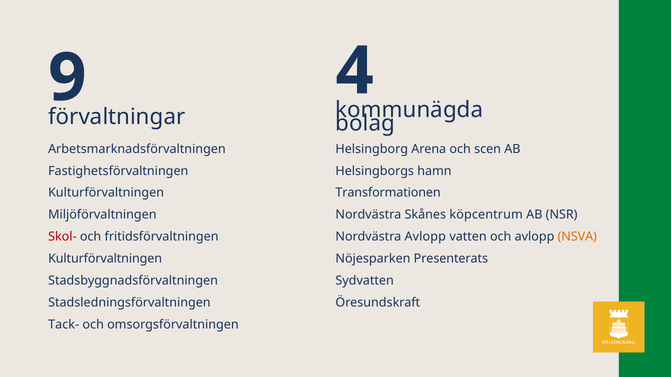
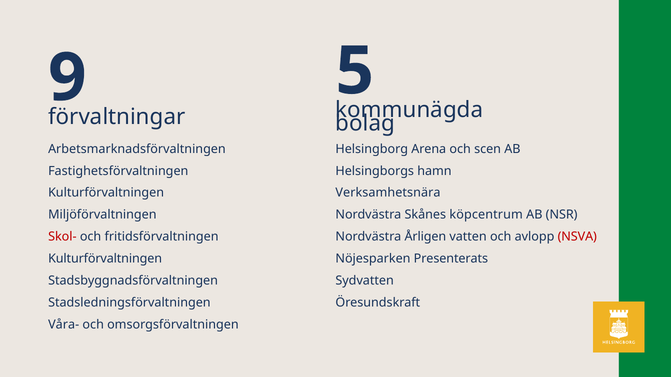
4: 4 -> 5 (355, 71)
Transformationen: Transformationen -> Verksamhetsnära (388, 193)
Nordvästra Avlopp: Avlopp -> Årligen (425, 237)
NSVA colour: orange -> red (577, 237)
Tack-: Tack- -> Våra- (64, 325)
